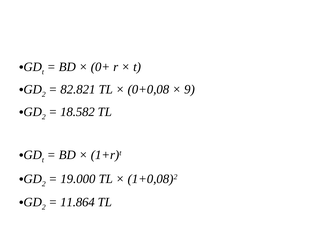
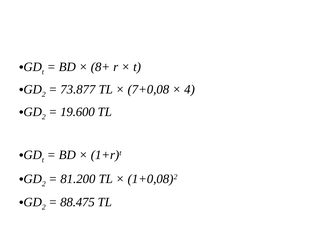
0+: 0+ -> 8+ (100, 67)
82.821: 82.821 -> 73.877 (78, 89)
0+0,08: 0+0,08 -> 7+0,08 (148, 89)
9: 9 -> 4 (190, 89)
18.582: 18.582 -> 19.600 (77, 112)
19.000: 19.000 -> 81.200 (78, 179)
11.864: 11.864 -> 88.475 (77, 202)
